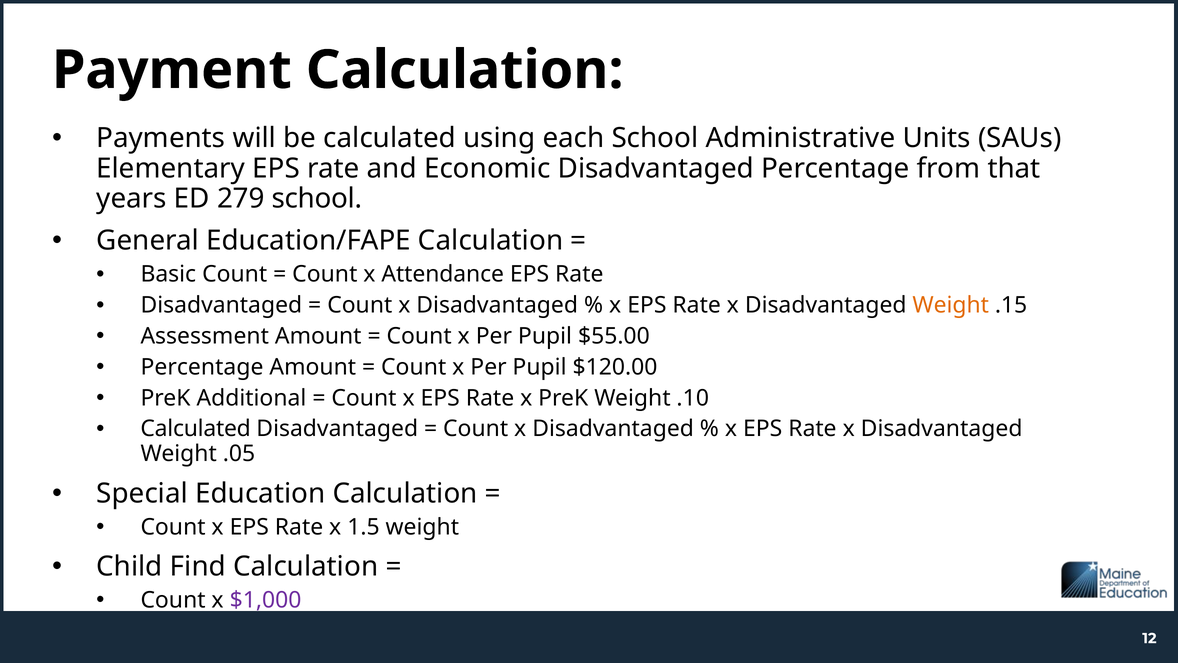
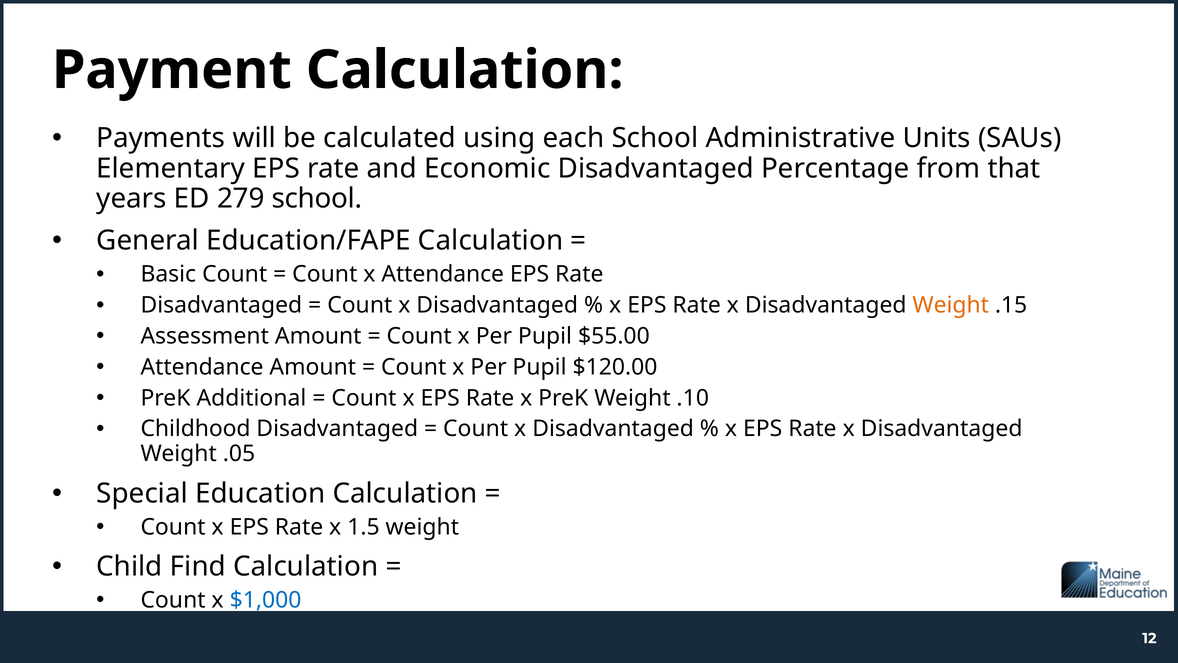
Percentage: Percentage -> Attendance (202, 367)
Calculated: Calculated -> Childhood (196, 429)
$1,000 colour: purple -> blue (266, 600)
